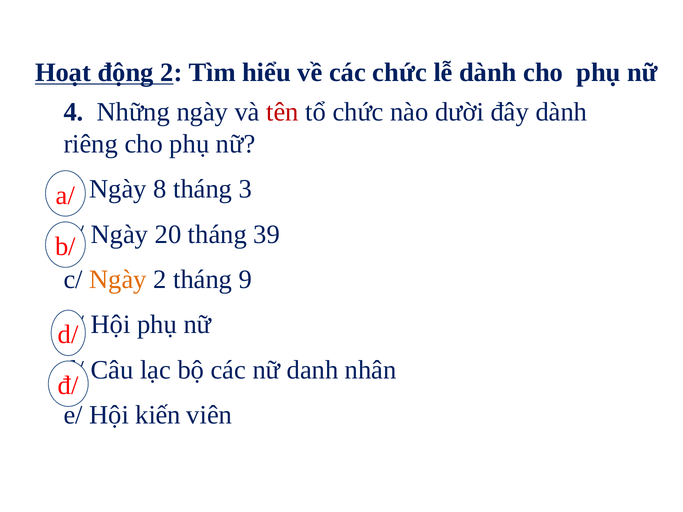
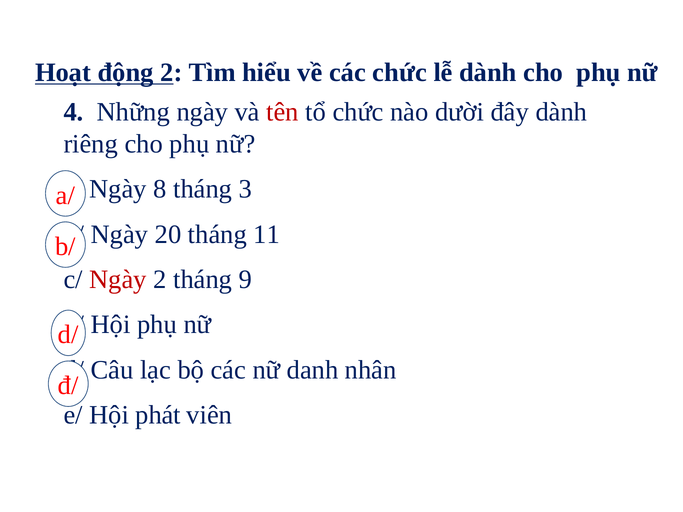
39: 39 -> 11 (267, 234)
Ngày colour: orange -> red (118, 280)
kiến: kiến -> phát (158, 415)
